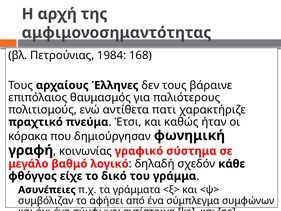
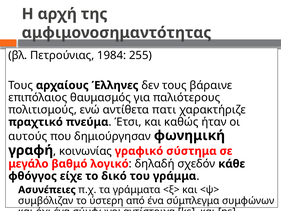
168: 168 -> 255 (141, 55)
κόρακα: κόρακα -> αυτούς (28, 136)
αφήσει: αφήσει -> ύστερη (107, 201)
